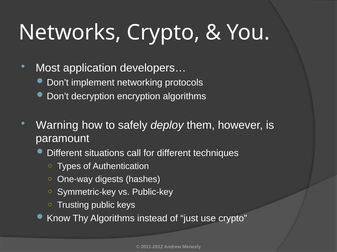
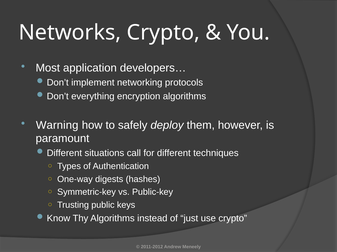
decryption: decryption -> everything (93, 96)
